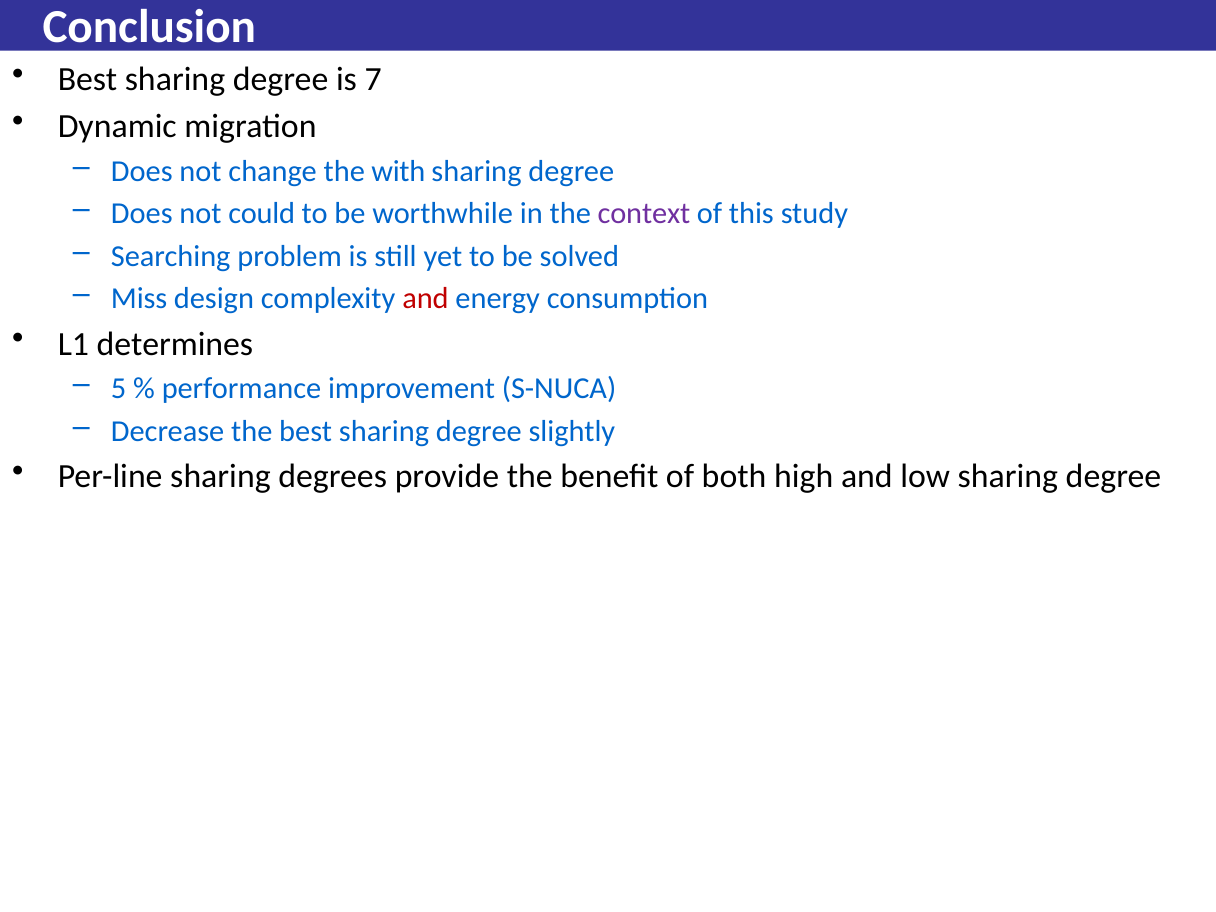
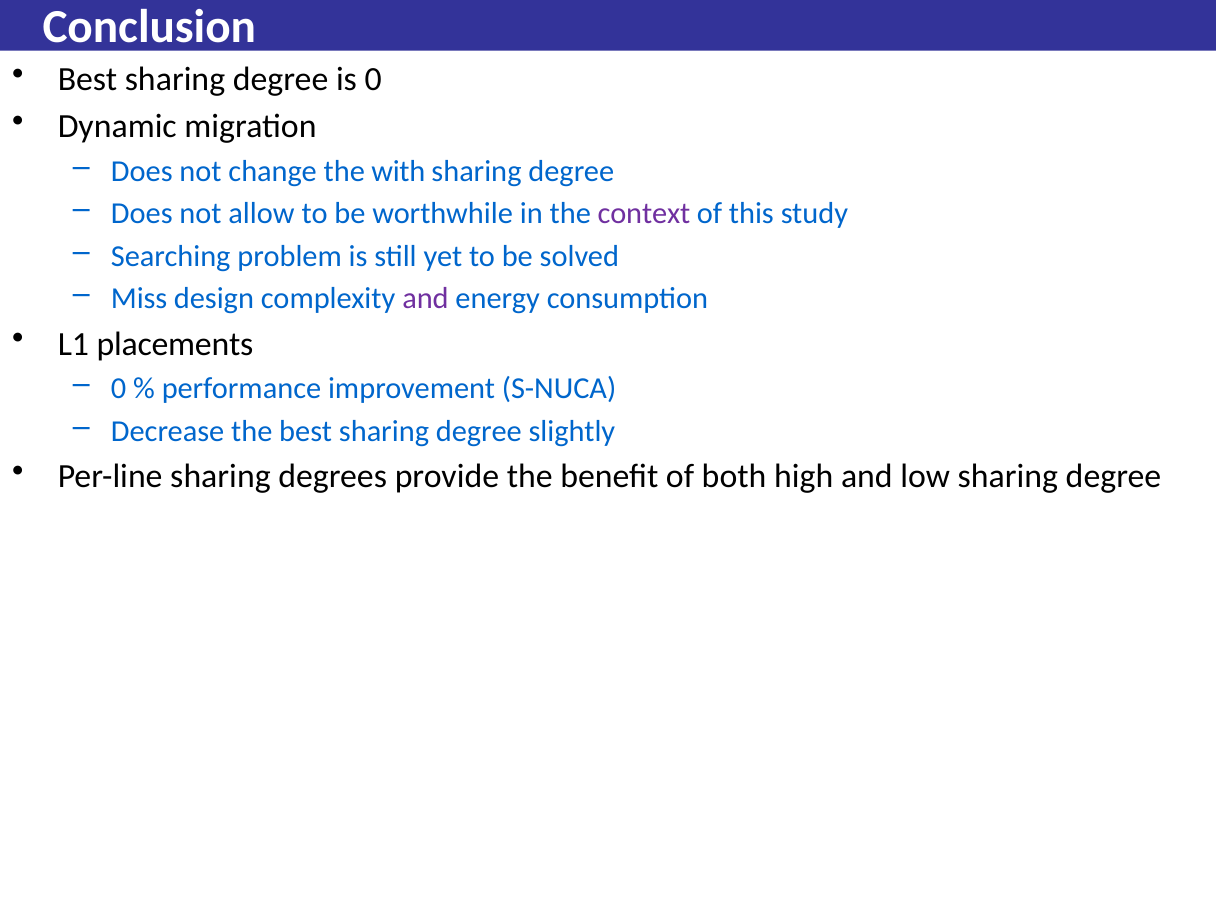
is 7: 7 -> 0 (373, 79)
could: could -> allow (262, 214)
and colour: red -> purple (425, 299)
determines: determines -> placements (175, 344)
5: 5 -> 0 (119, 389)
